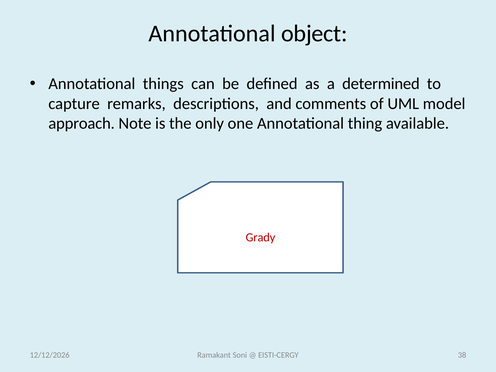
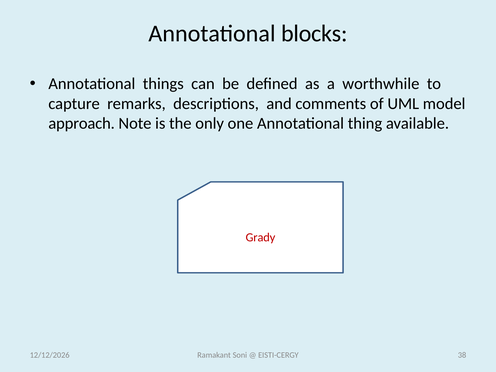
object: object -> blocks (314, 34)
determined: determined -> worthwhile (381, 84)
